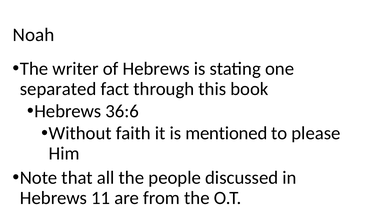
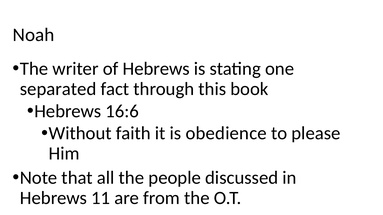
36:6: 36:6 -> 16:6 (122, 111)
mentioned: mentioned -> obedience (226, 134)
